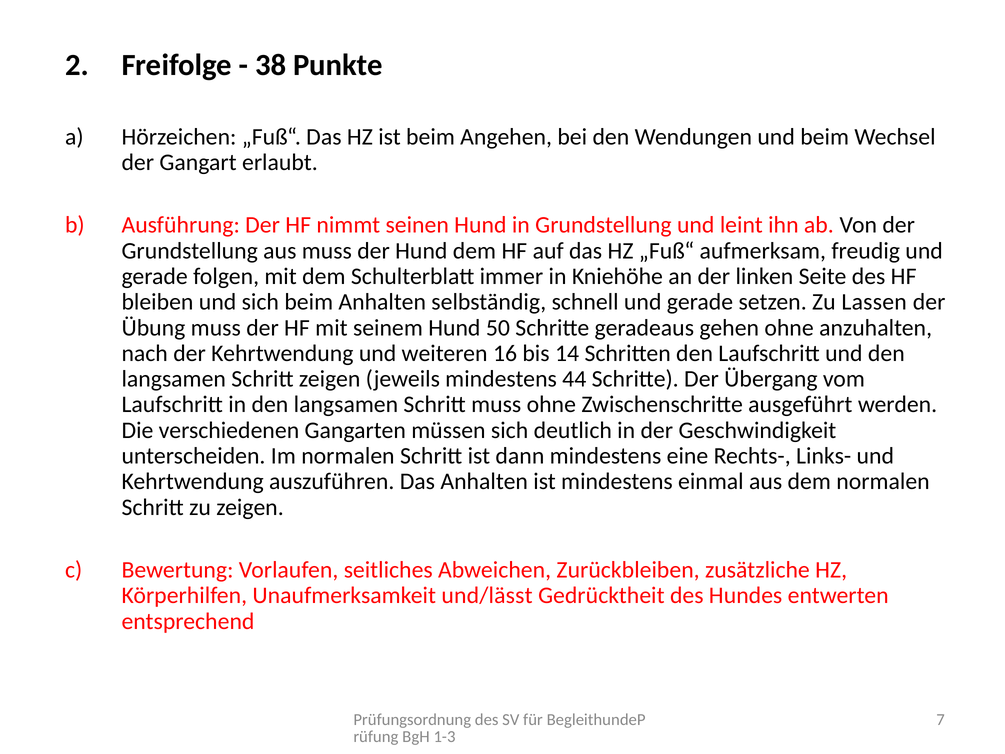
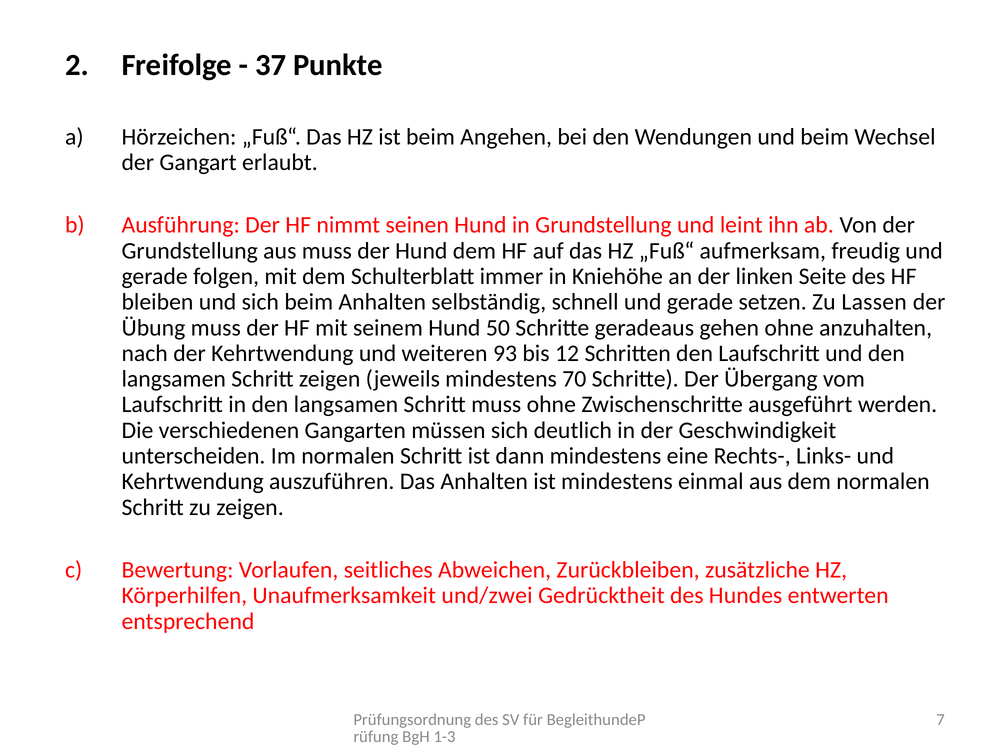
38: 38 -> 37 (271, 65)
16: 16 -> 93 (505, 353)
14: 14 -> 12 (567, 353)
44: 44 -> 70 (574, 379)
und/lässt: und/lässt -> und/zwei (487, 595)
